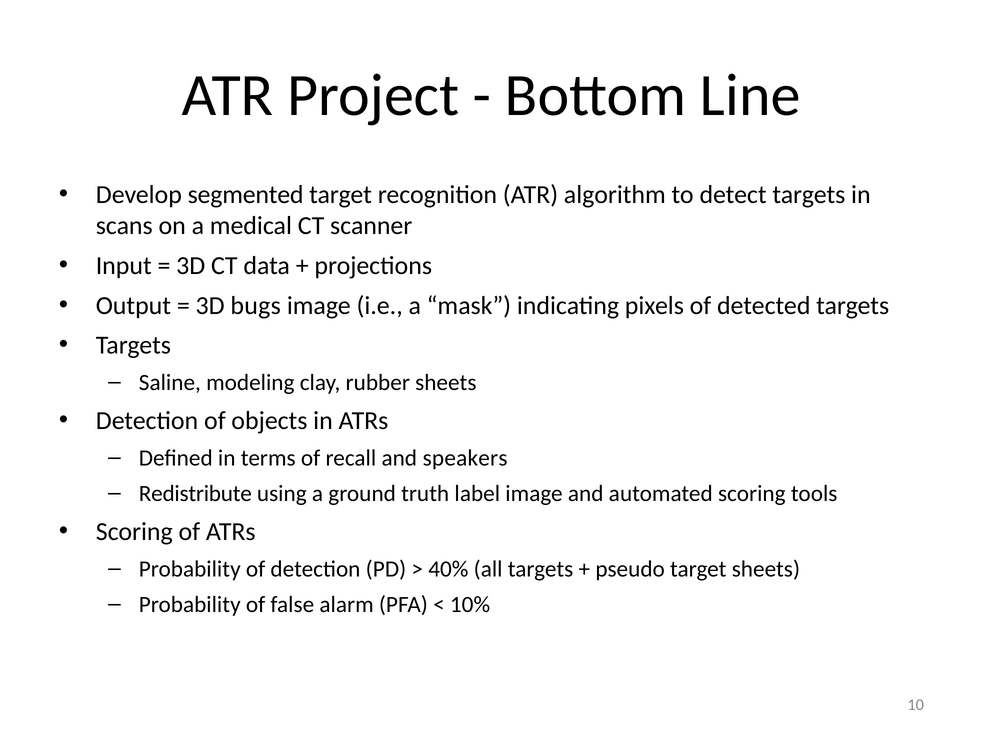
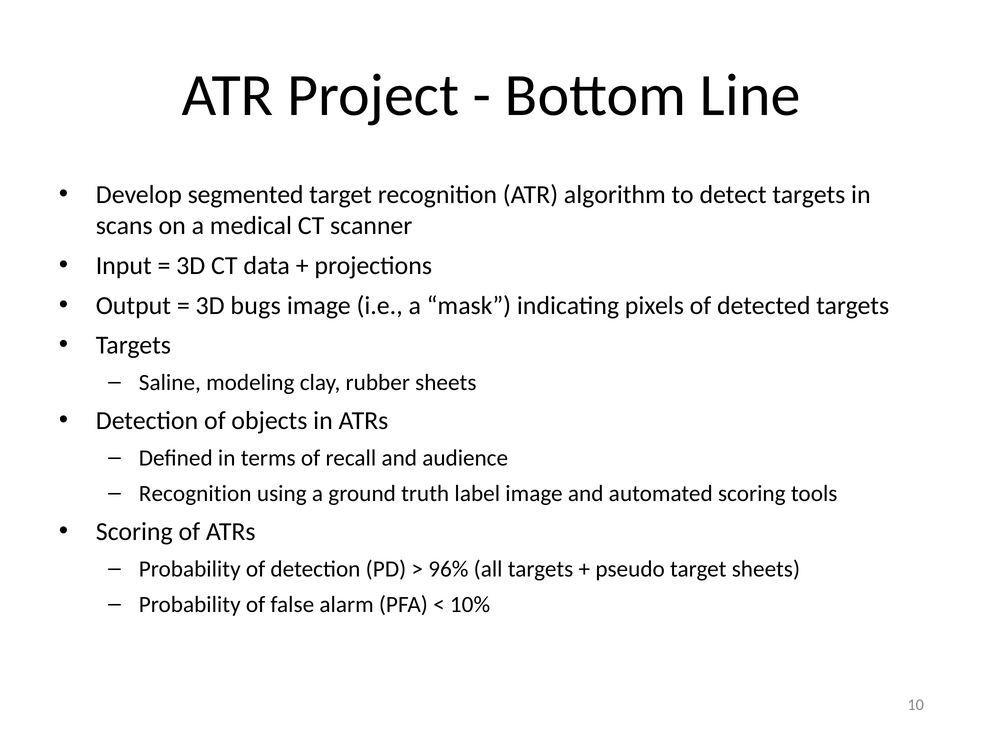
speakers: speakers -> audience (465, 457)
Redistribute: Redistribute -> Recognition (195, 493)
40%: 40% -> 96% (448, 568)
